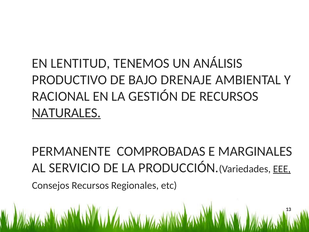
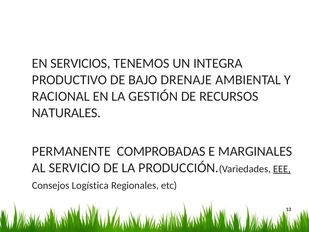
LENTITUD: LENTITUD -> SERVICIOS (80, 63)
ANÁLISIS: ANÁLISIS -> INTEGRA (218, 63)
NATURALES underline: present -> none (66, 113)
Consejos Recursos: Recursos -> Logística (90, 185)
